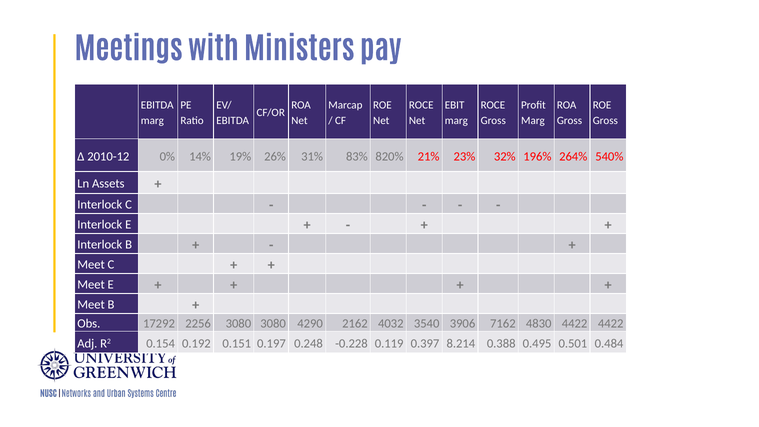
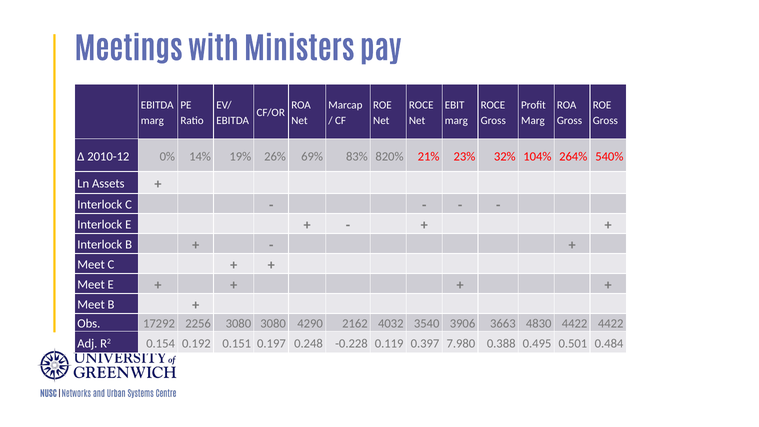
31%: 31% -> 69% (312, 156)
196%: 196% -> 104% (537, 156)
7162: 7162 -> 3663 (503, 324)
8.214: 8.214 -> 7.980 (461, 343)
